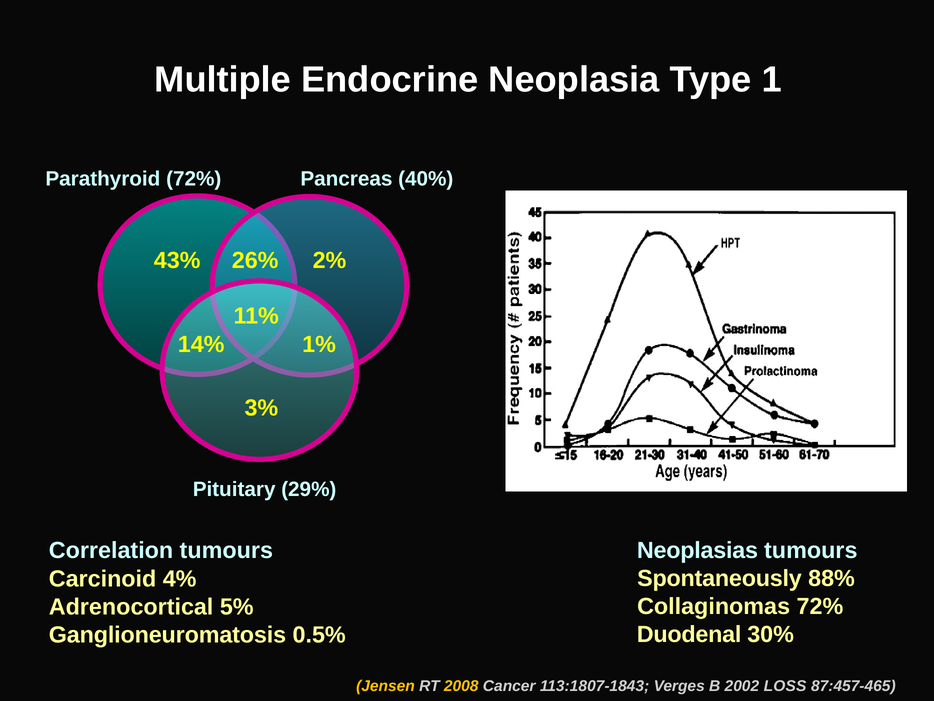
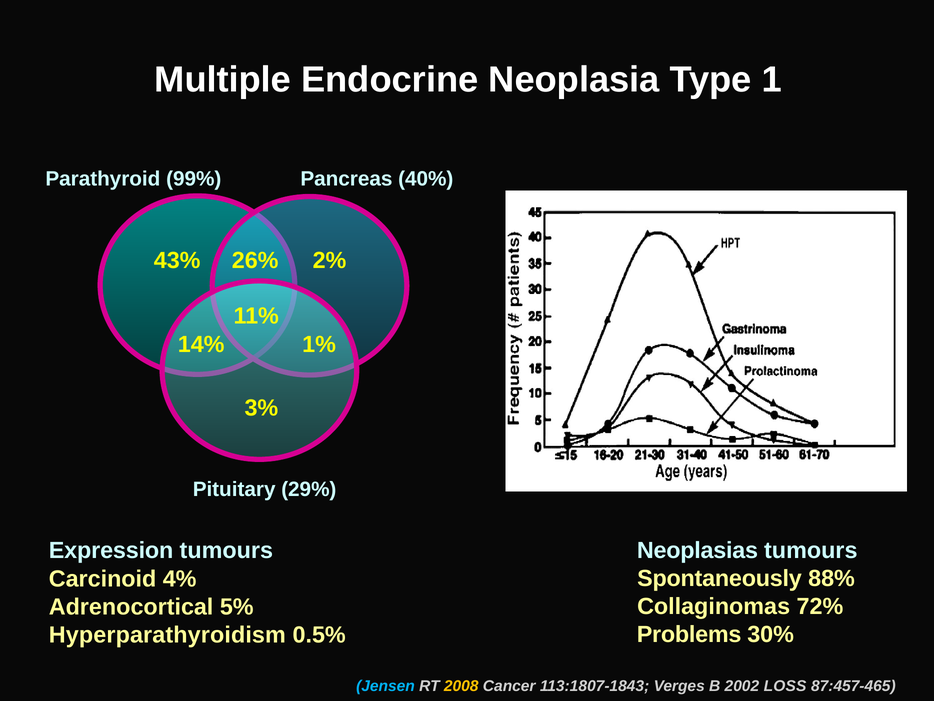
Parathyroid 72%: 72% -> 99% (194, 179)
Correlation: Correlation -> Expression (111, 550)
Duodenal: Duodenal -> Problems (689, 634)
Ganglioneuromatosis: Ganglioneuromatosis -> Hyperparathyroidism (167, 634)
Jensen colour: yellow -> light blue (386, 685)
